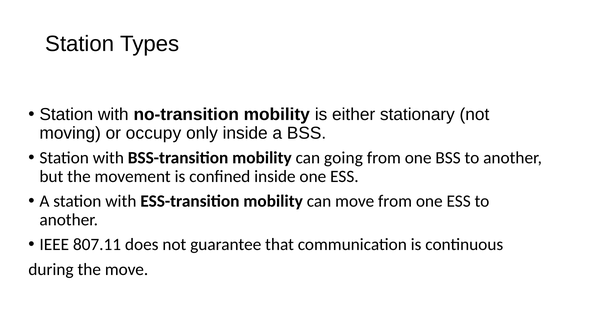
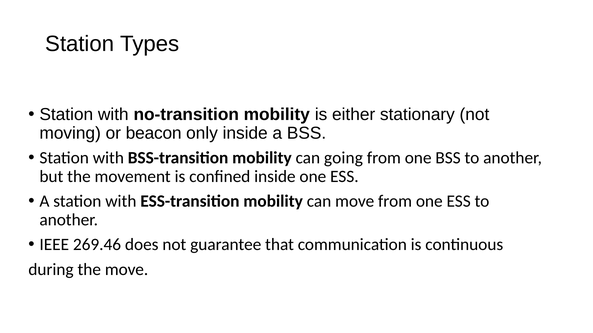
occupy: occupy -> beacon (154, 133)
807.11: 807.11 -> 269.46 (97, 245)
